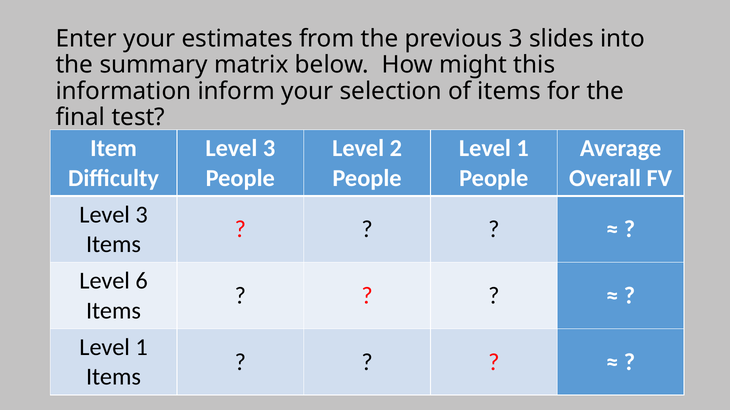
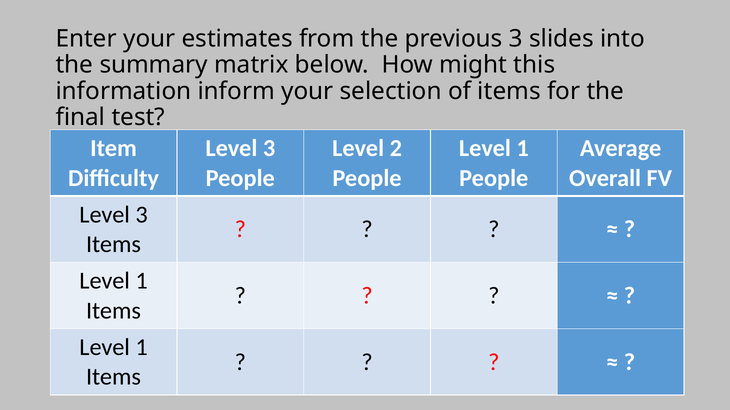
6: 6 -> 1 (142, 281)
